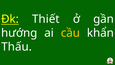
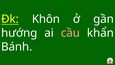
Thiết: Thiết -> Khôn (46, 19)
cầu colour: yellow -> pink (70, 33)
Thấu: Thấu -> Bánh (17, 47)
